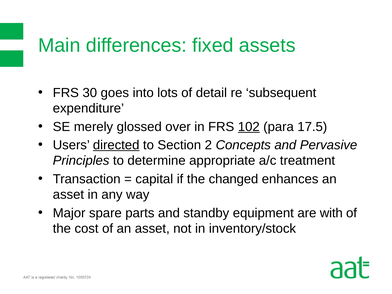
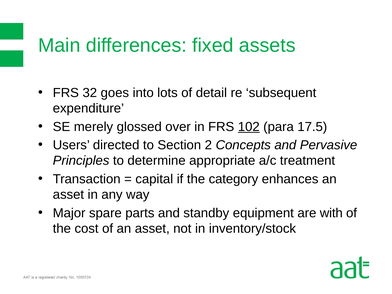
30: 30 -> 32 (90, 93)
directed underline: present -> none (116, 145)
changed: changed -> category (233, 179)
